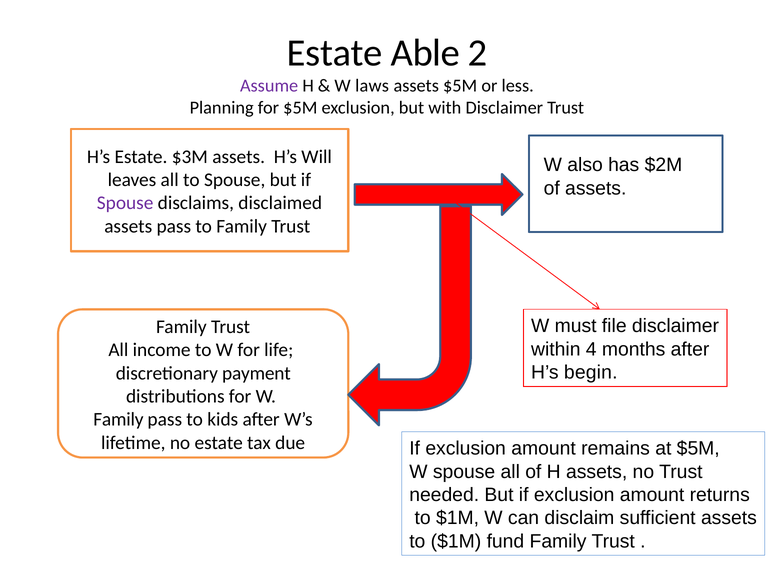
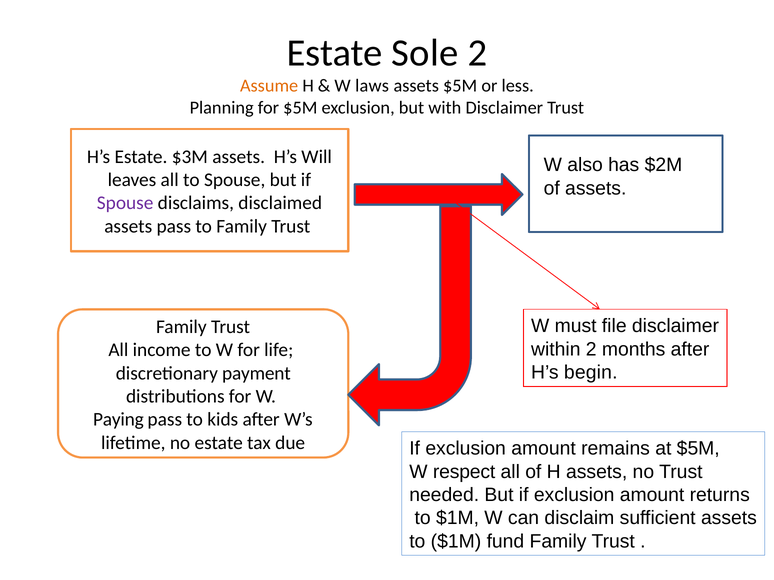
Able: Able -> Sole (425, 53)
Assume colour: purple -> orange (269, 86)
within 4: 4 -> 2 (591, 350)
Family: Family -> Paying (118, 420)
W spouse: spouse -> respect (464, 472)
